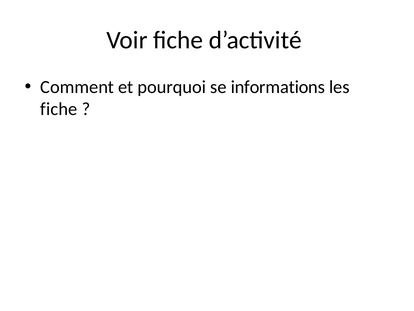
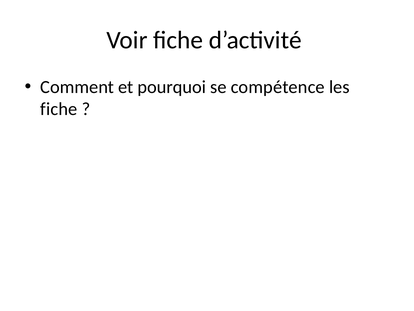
informations: informations -> compétence (278, 87)
